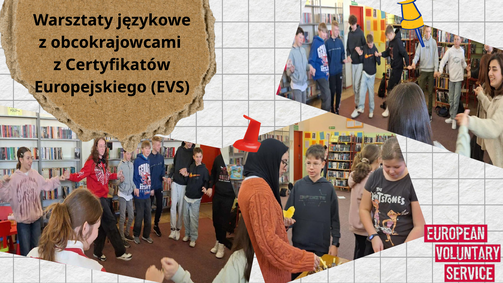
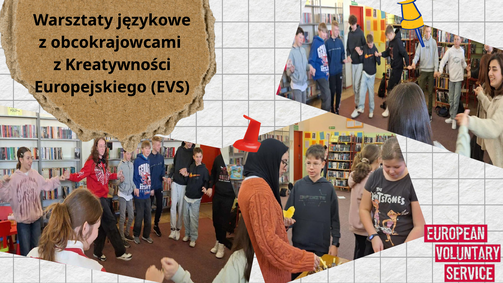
Certyfikatów: Certyfikatów -> Kreatywności (118, 65)
